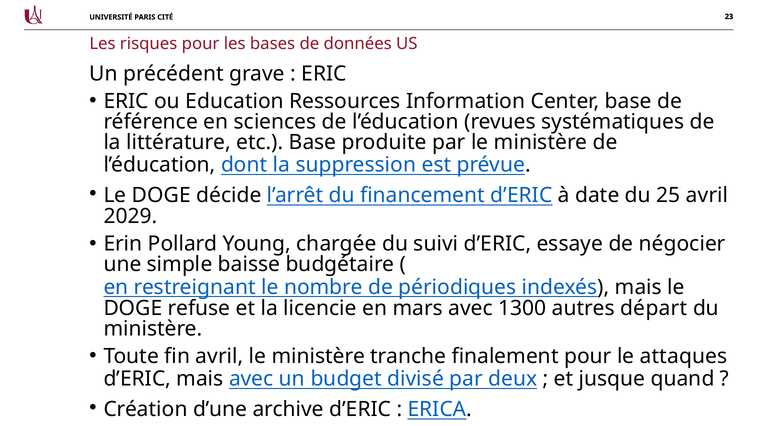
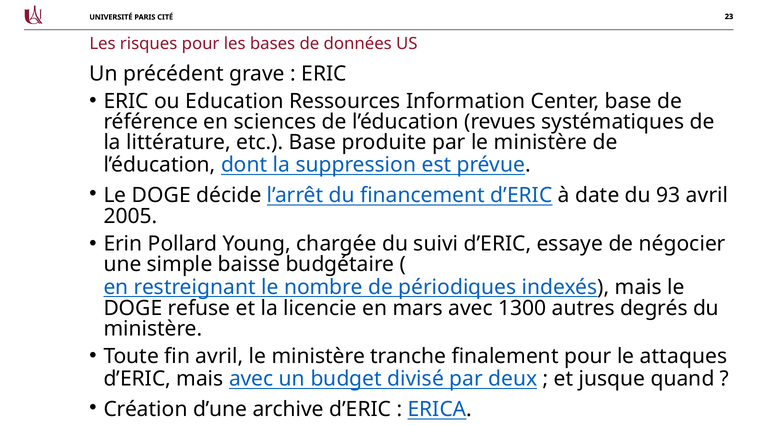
25: 25 -> 93 (668, 195)
2029: 2029 -> 2005 (130, 216)
départ: départ -> degrés (654, 308)
